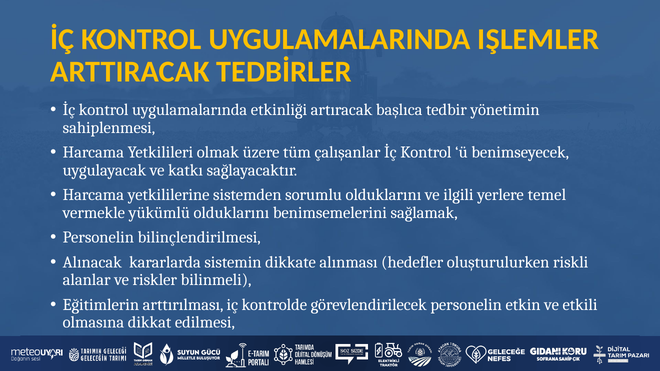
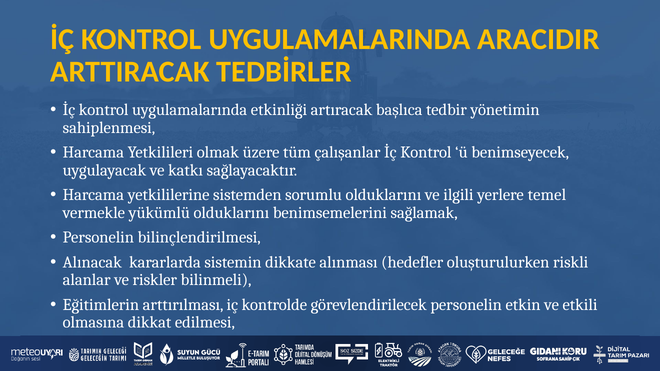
IŞLEMLER: IŞLEMLER -> ARACIDIR (538, 39)
